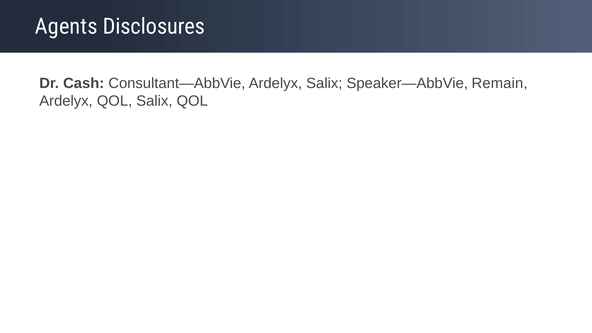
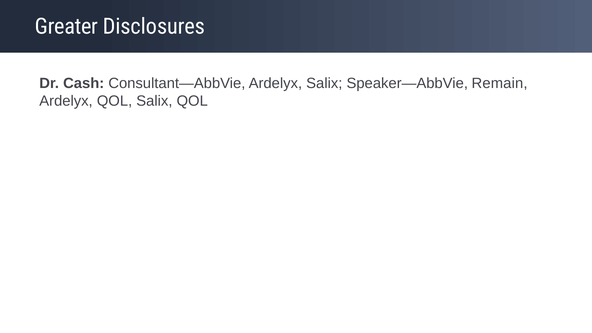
Agents: Agents -> Greater (66, 26)
